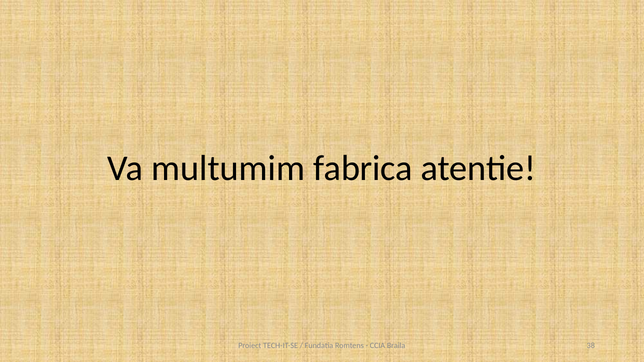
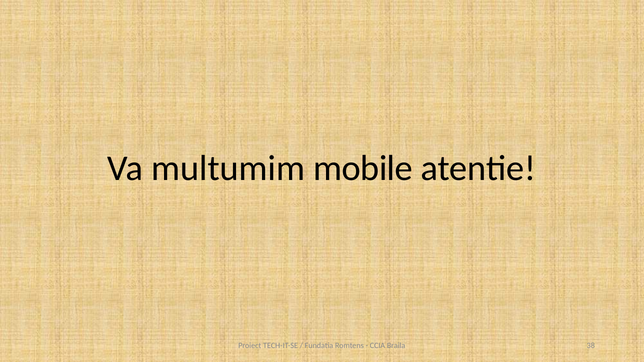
fabrica: fabrica -> mobile (363, 168)
